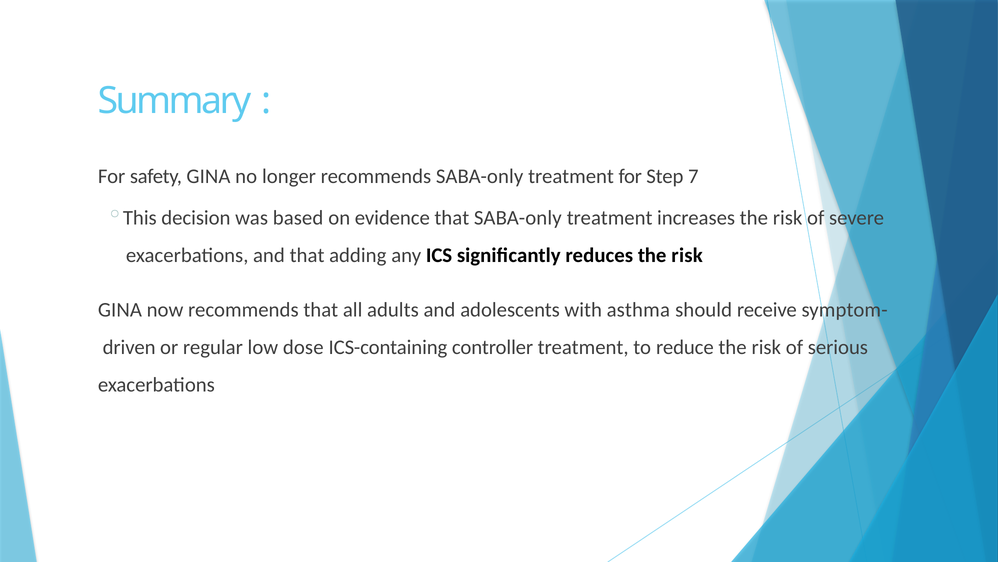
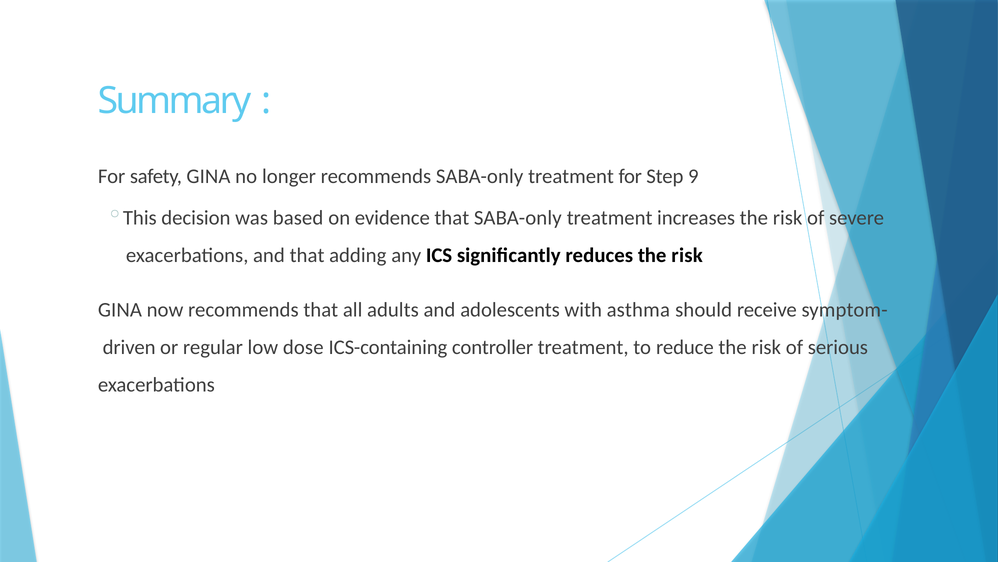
7: 7 -> 9 (693, 177)
